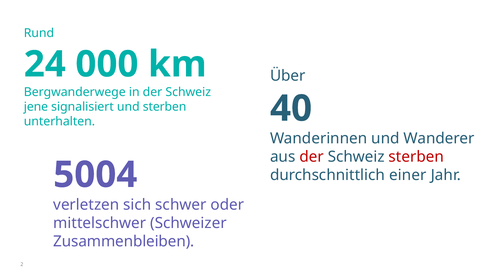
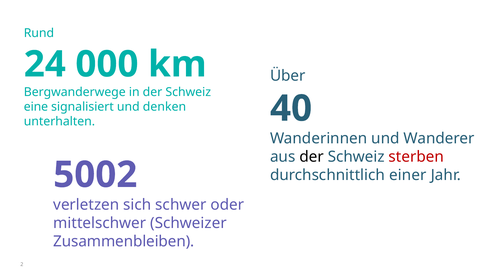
jene: jene -> eine (36, 107)
und sterben: sterben -> denken (164, 107)
der colour: red -> black (312, 157)
5004: 5004 -> 5002 (95, 175)
